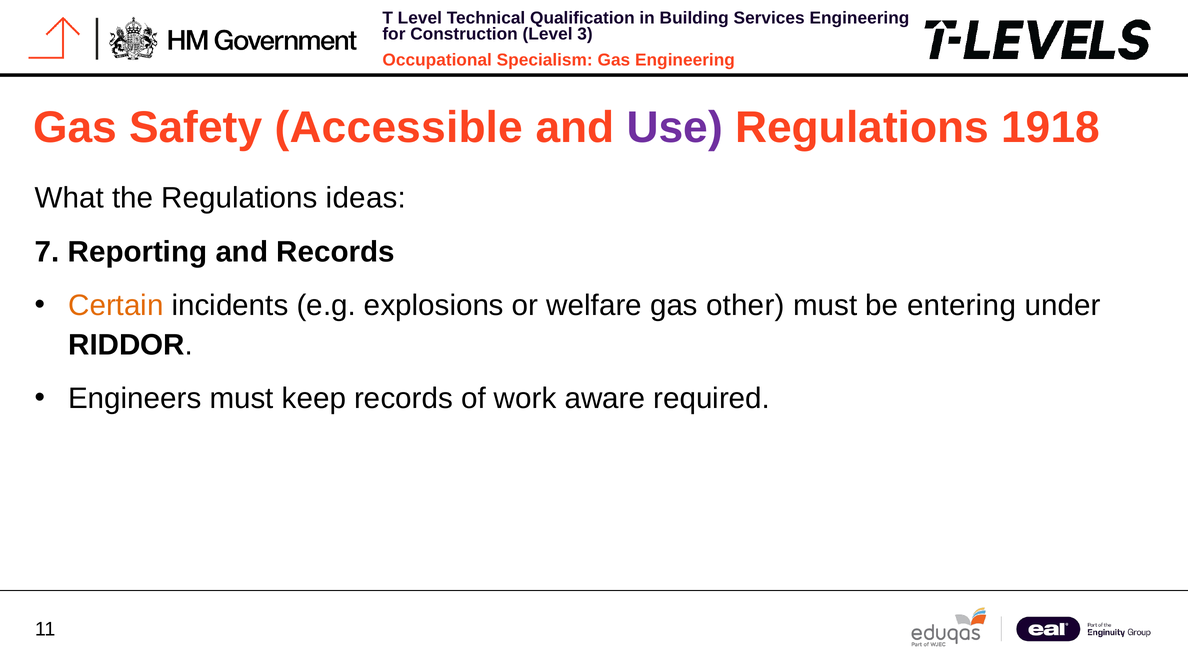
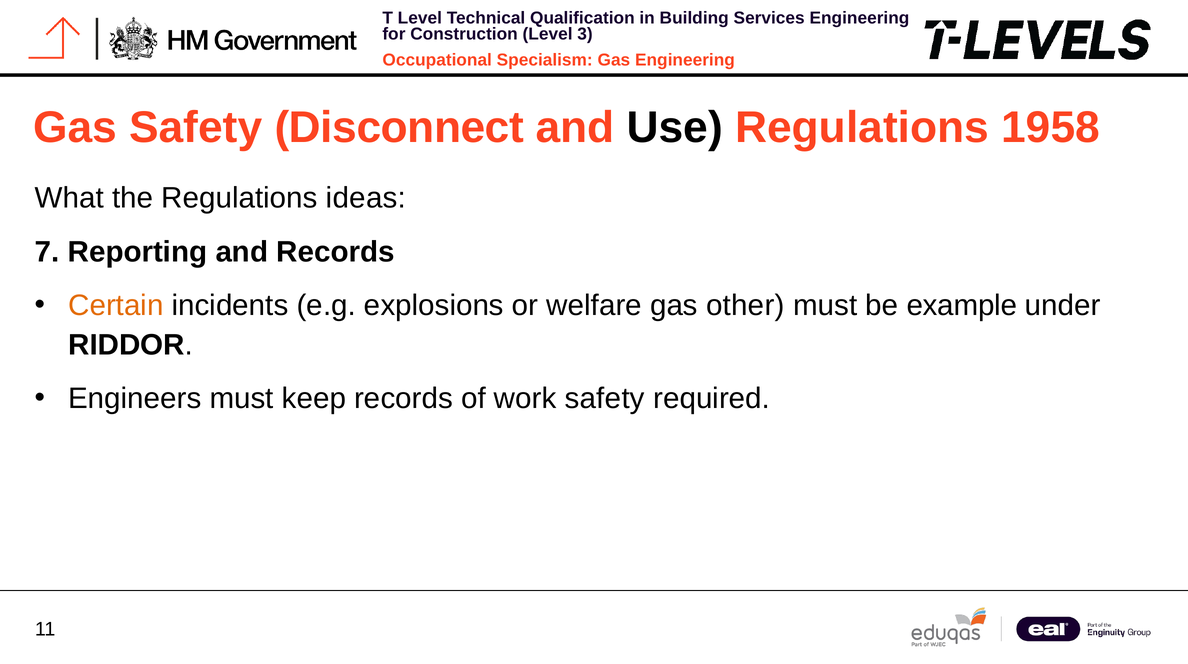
Accessible: Accessible -> Disconnect (399, 128)
Use colour: purple -> black (675, 128)
1918: 1918 -> 1958 (1051, 128)
entering: entering -> example (962, 306)
work aware: aware -> safety (605, 399)
